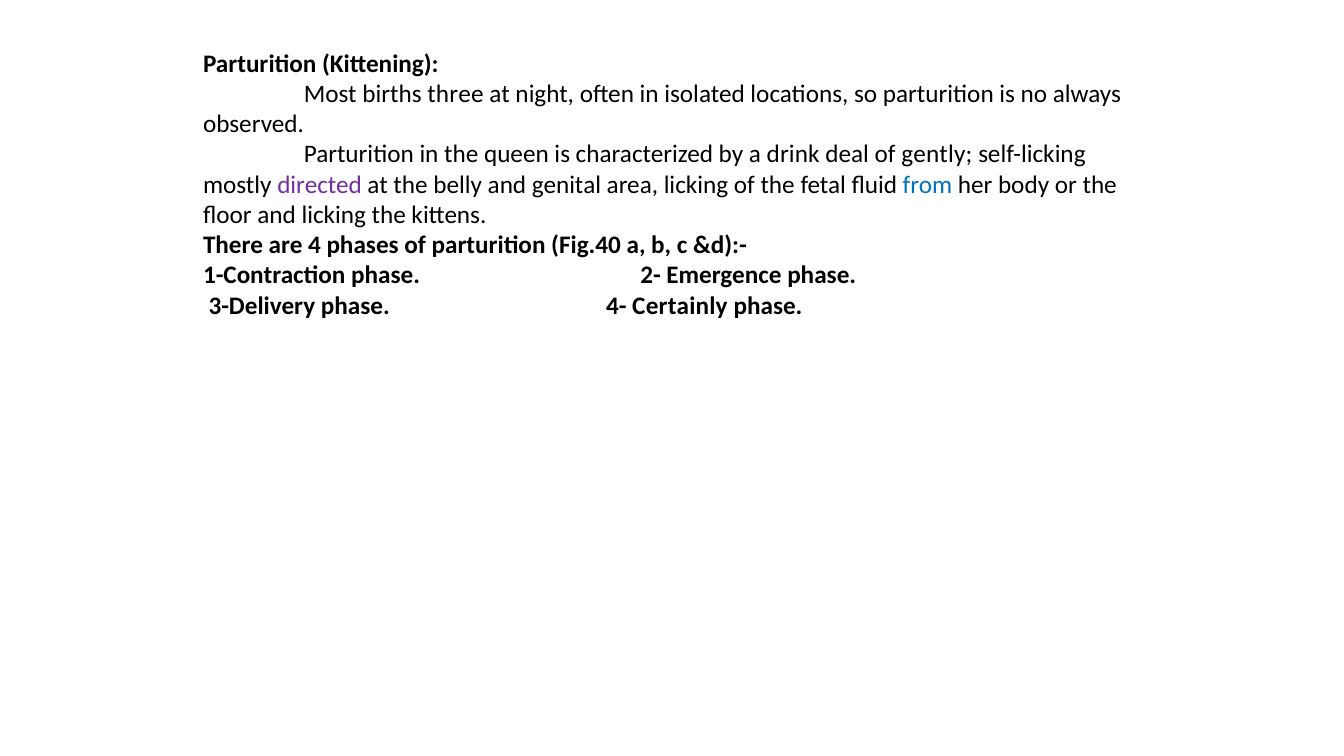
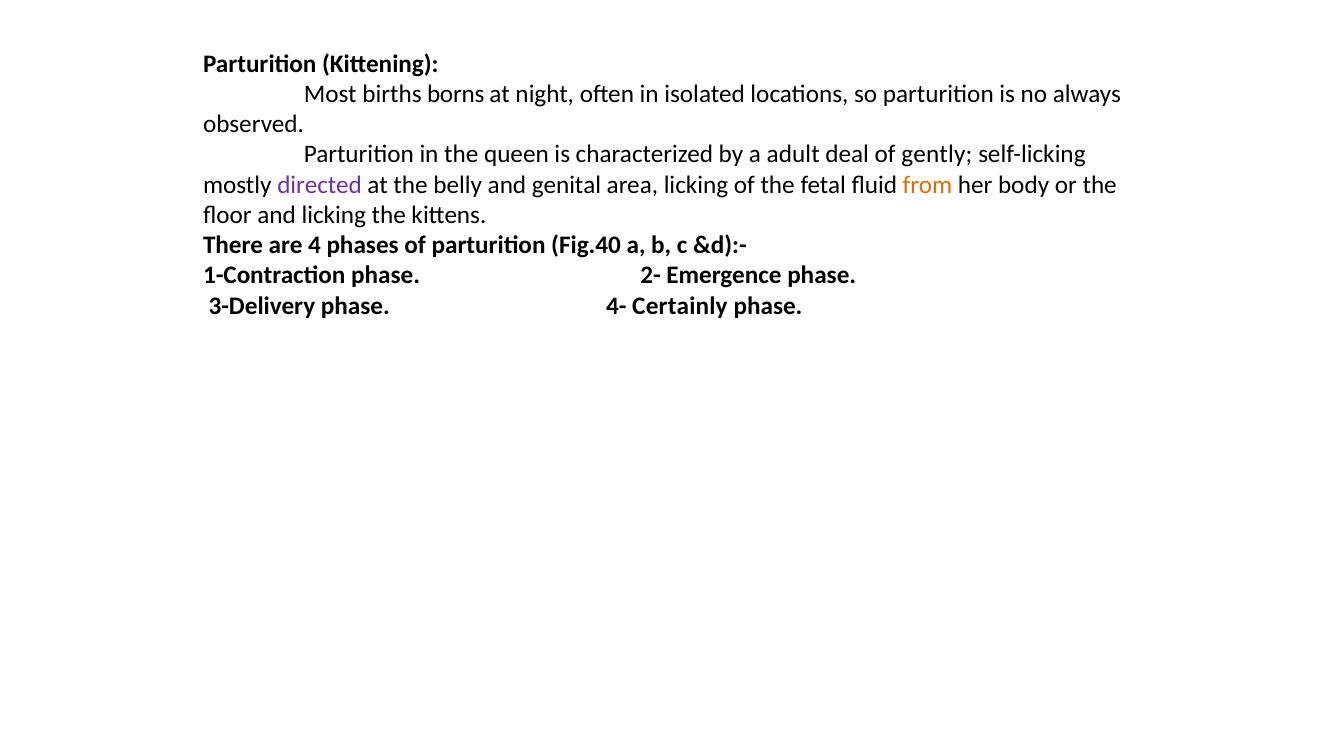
three: three -> borns (456, 94)
drink: drink -> adult (793, 155)
from colour: blue -> orange (927, 185)
